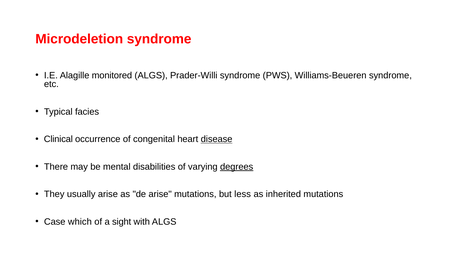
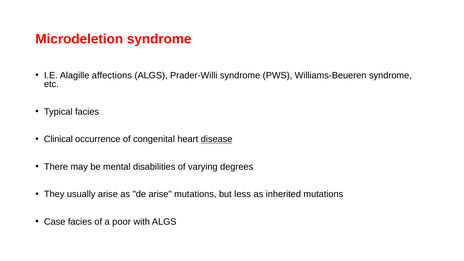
monitored: monitored -> affections (112, 75)
degrees underline: present -> none (237, 167)
Case which: which -> facies (80, 222)
sight: sight -> poor (122, 222)
